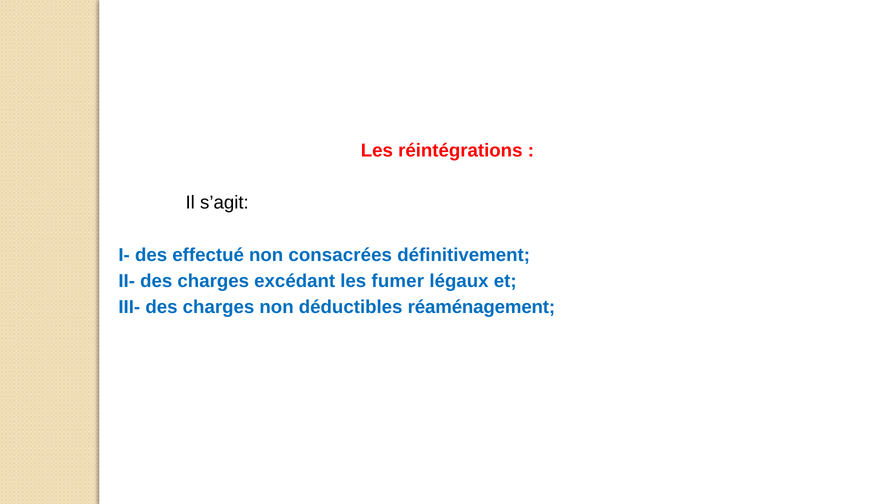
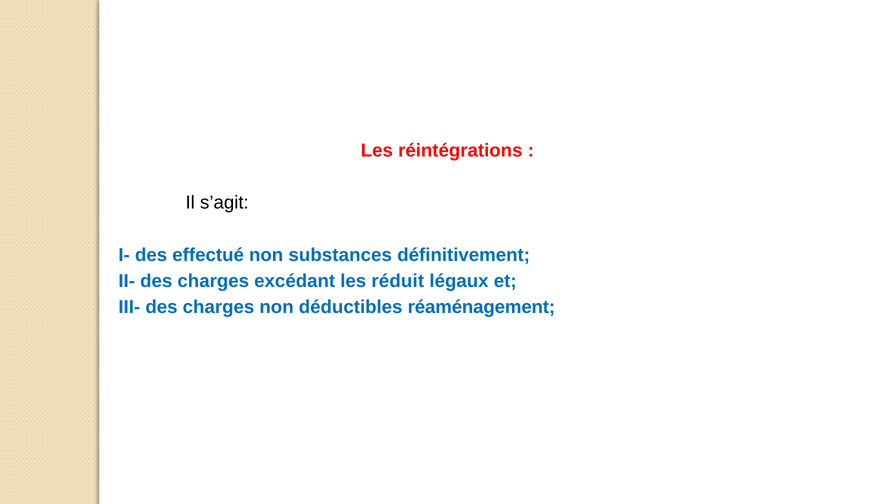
consacrées: consacrées -> substances (340, 255)
fumer: fumer -> réduit (398, 281)
